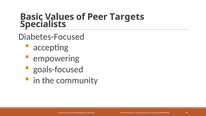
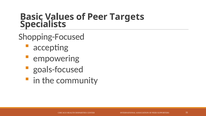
Diabetes-Focused: Diabetes-Focused -> Shopping-Focused (52, 37)
